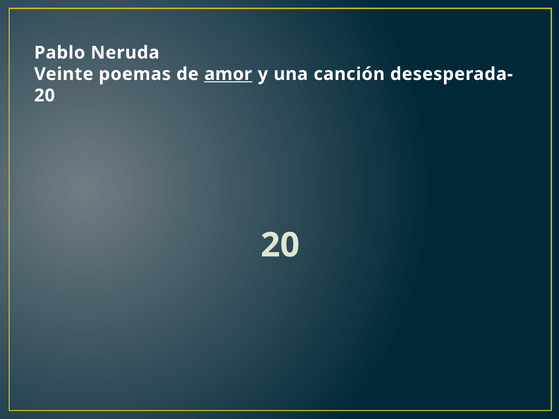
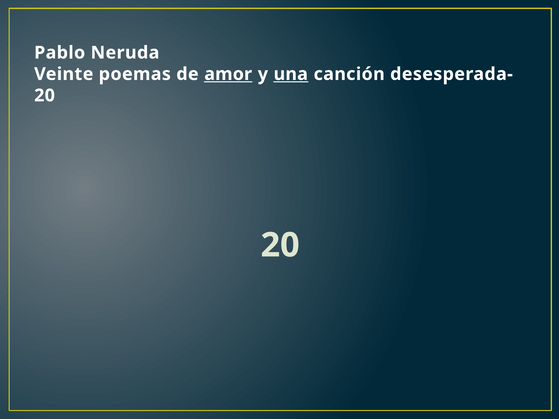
una underline: none -> present (291, 74)
